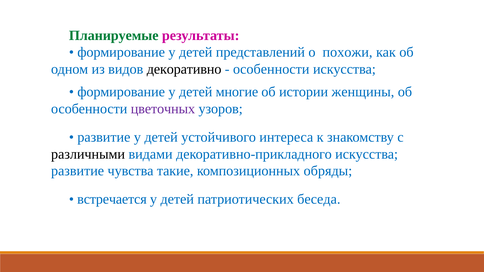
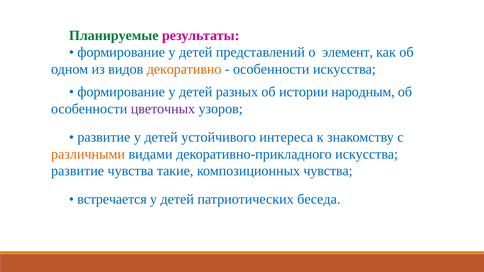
похожи: похожи -> элемент (348, 52)
декоративно colour: black -> orange (184, 69)
многие: многие -> разных (237, 92)
женщины: женщины -> народным (363, 92)
различными colour: black -> orange (88, 154)
композиционных обряды: обряды -> чувства (328, 171)
